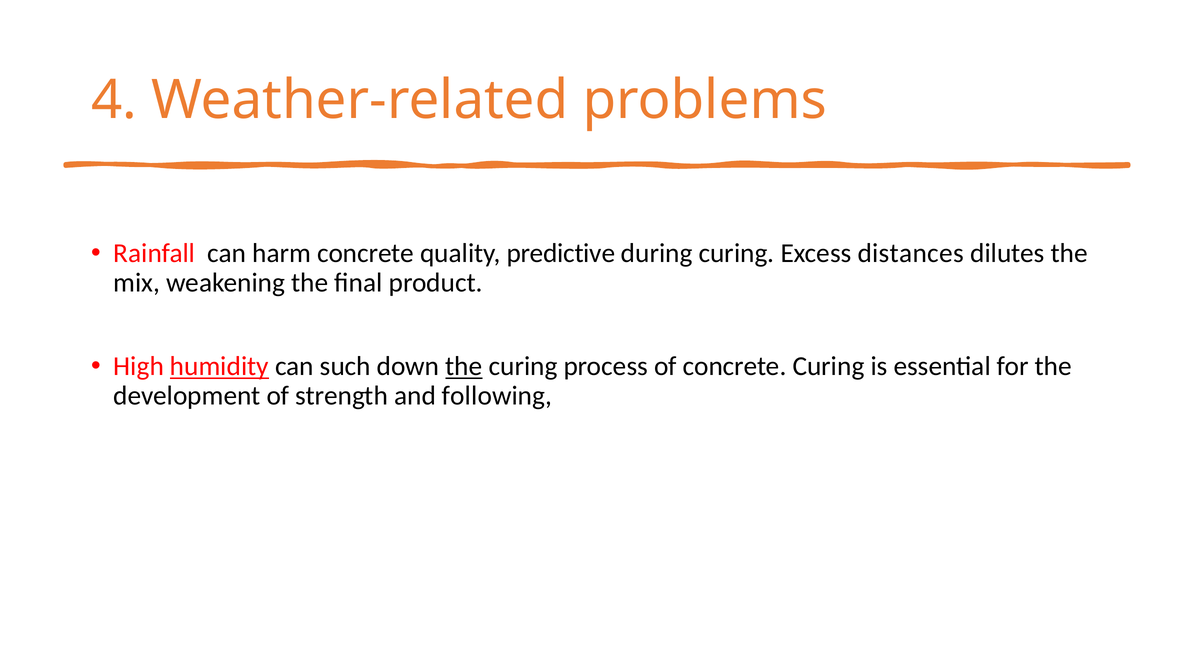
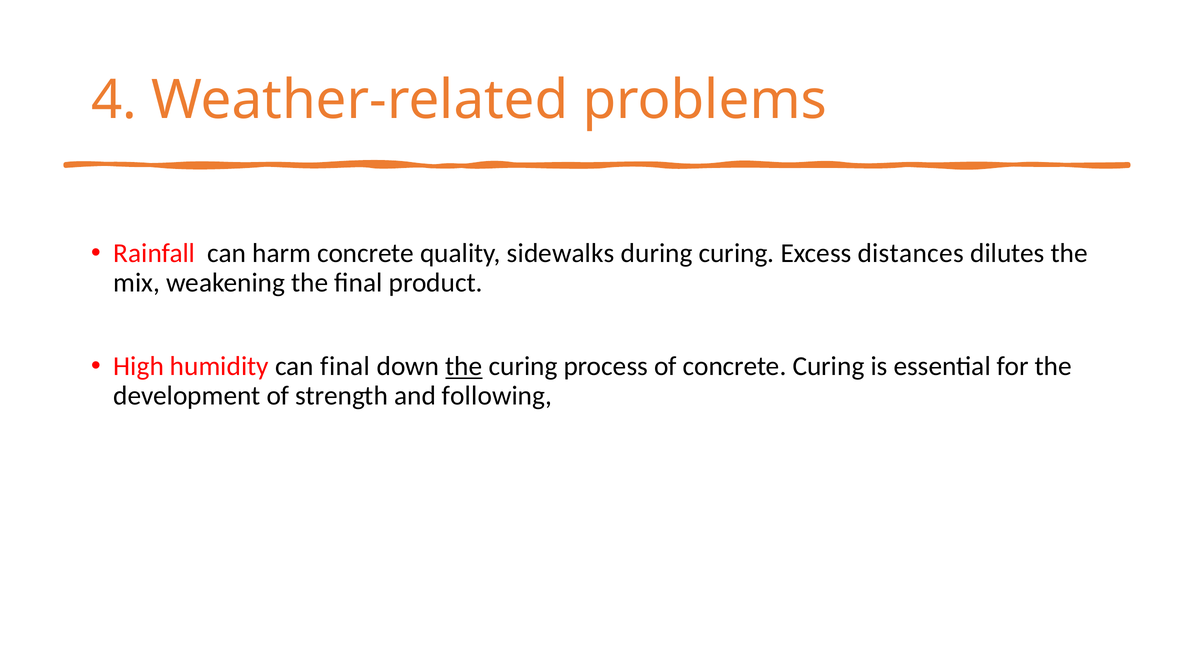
predictive: predictive -> sidewalks (561, 253)
humidity underline: present -> none (219, 367)
can such: such -> final (345, 367)
